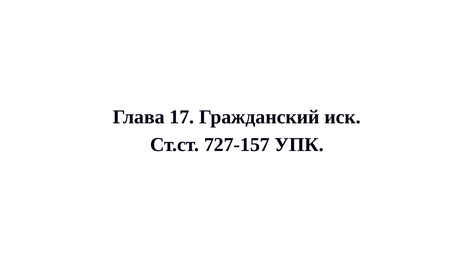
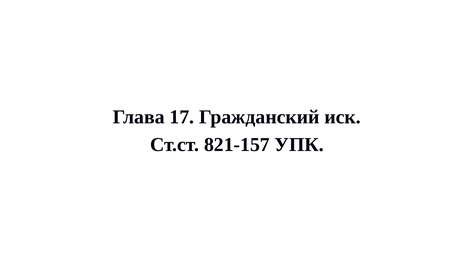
727-157: 727-157 -> 821-157 (237, 145)
